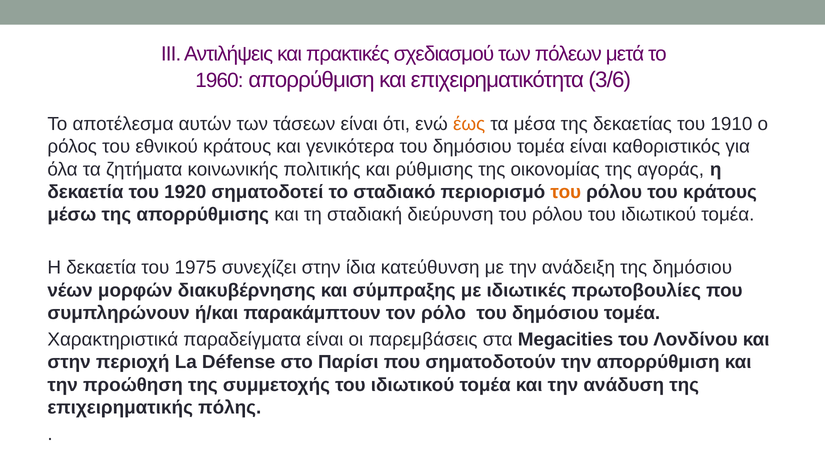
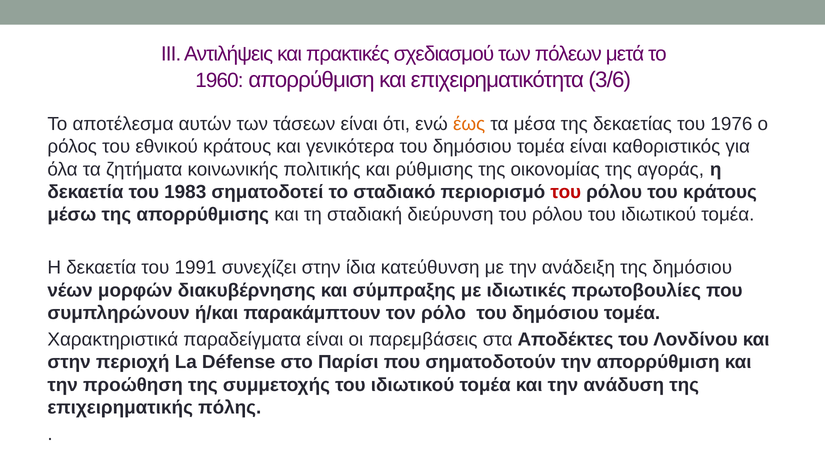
1910: 1910 -> 1976 (731, 124)
1920: 1920 -> 1983 (185, 192)
του colour: orange -> red (566, 192)
1975: 1975 -> 1991 (196, 268)
Megacities: Megacities -> Αποδέκτες (566, 339)
